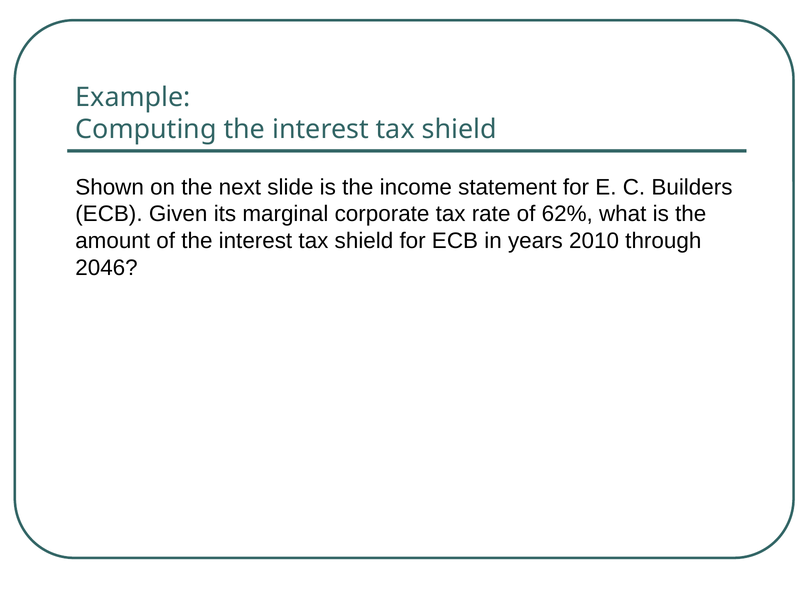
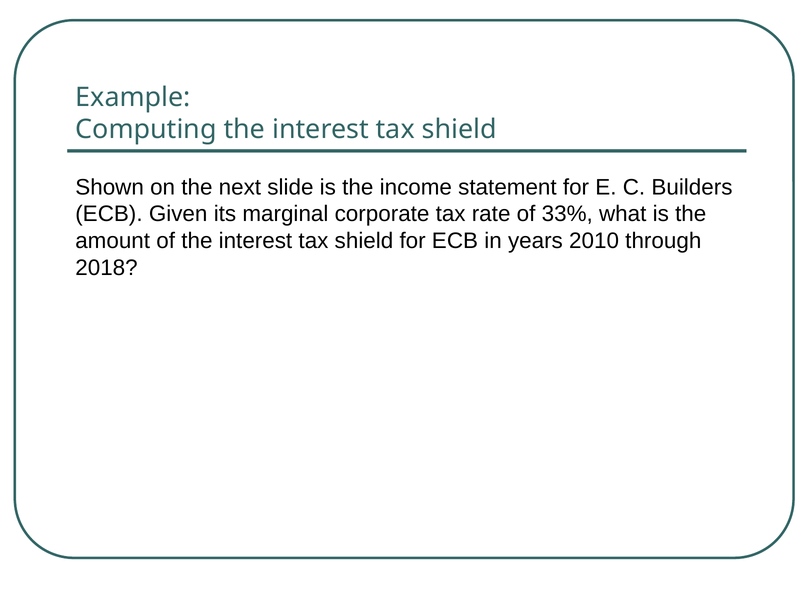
62%: 62% -> 33% (567, 214)
2046: 2046 -> 2018 (106, 268)
